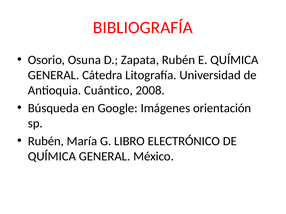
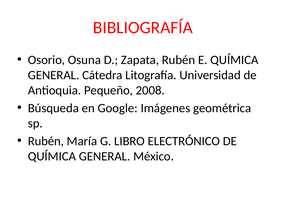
Cuántico: Cuántico -> Pequeño (108, 91)
orientación: orientación -> geométrica (222, 108)
